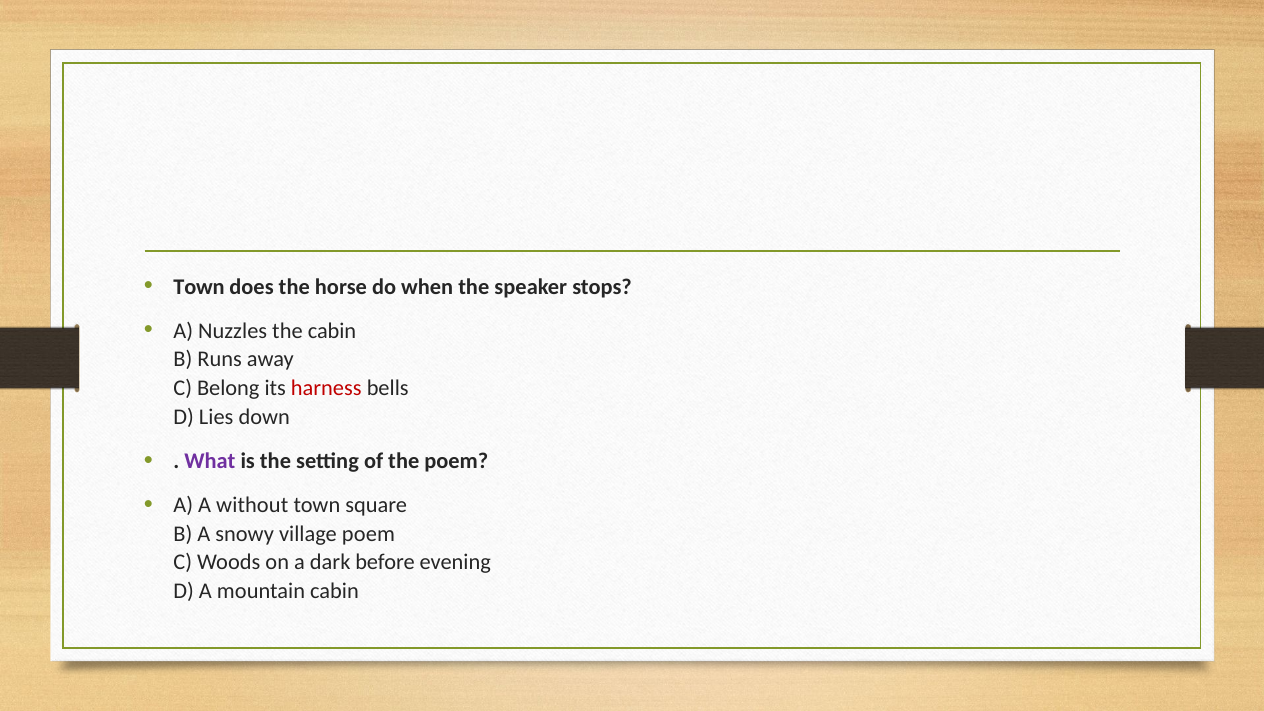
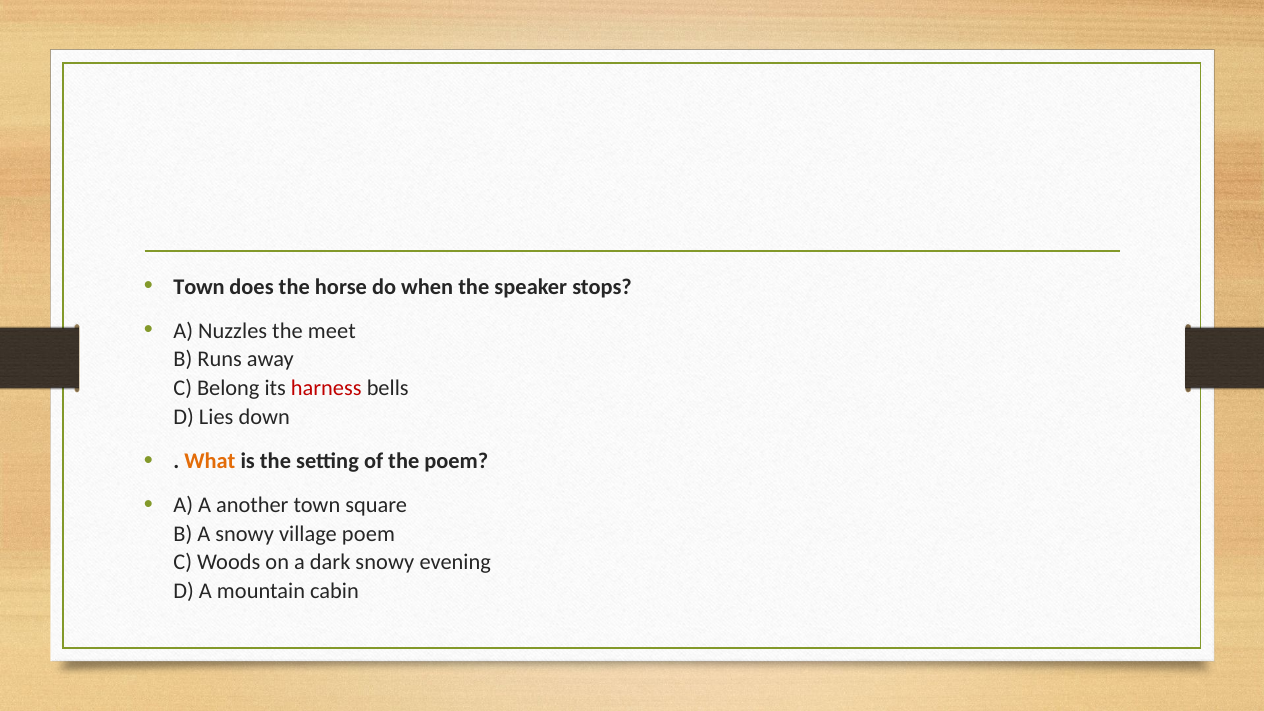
the cabin: cabin -> meet (332, 331)
What colour: purple -> orange (210, 461)
without: without -> another (252, 505)
dark before: before -> snowy (385, 562)
